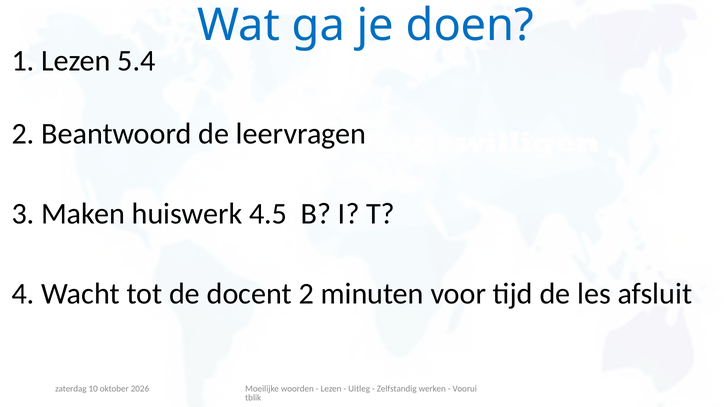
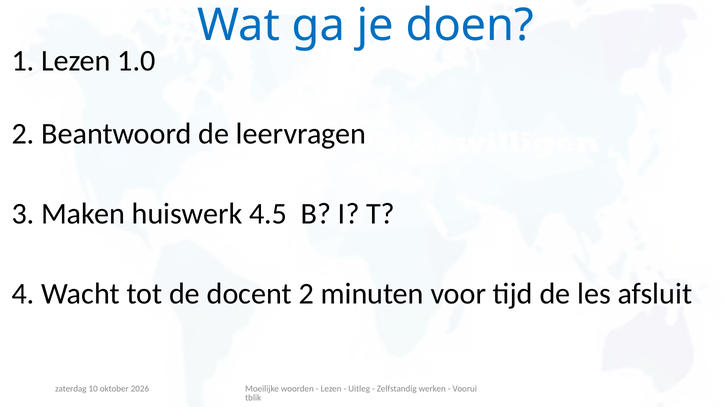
5.4: 5.4 -> 1.0 (137, 61)
